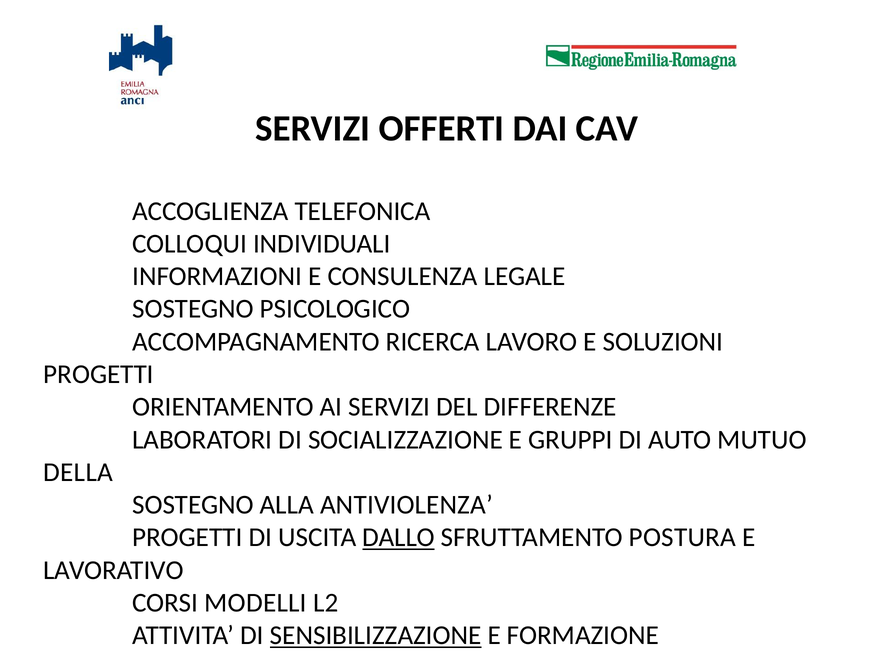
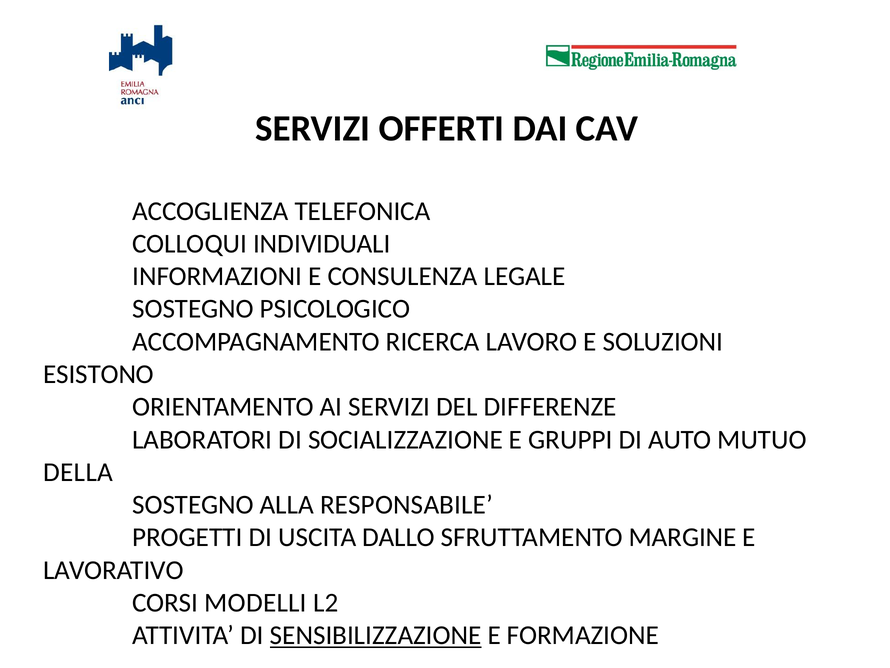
PROGETTI: PROGETTI -> ESISTONO (99, 374)
ANTIVIOLENZA: ANTIVIOLENZA -> RESPONSABILE (407, 504)
DALLO underline: present -> none (399, 537)
POSTURA: POSTURA -> MARGINE (683, 537)
